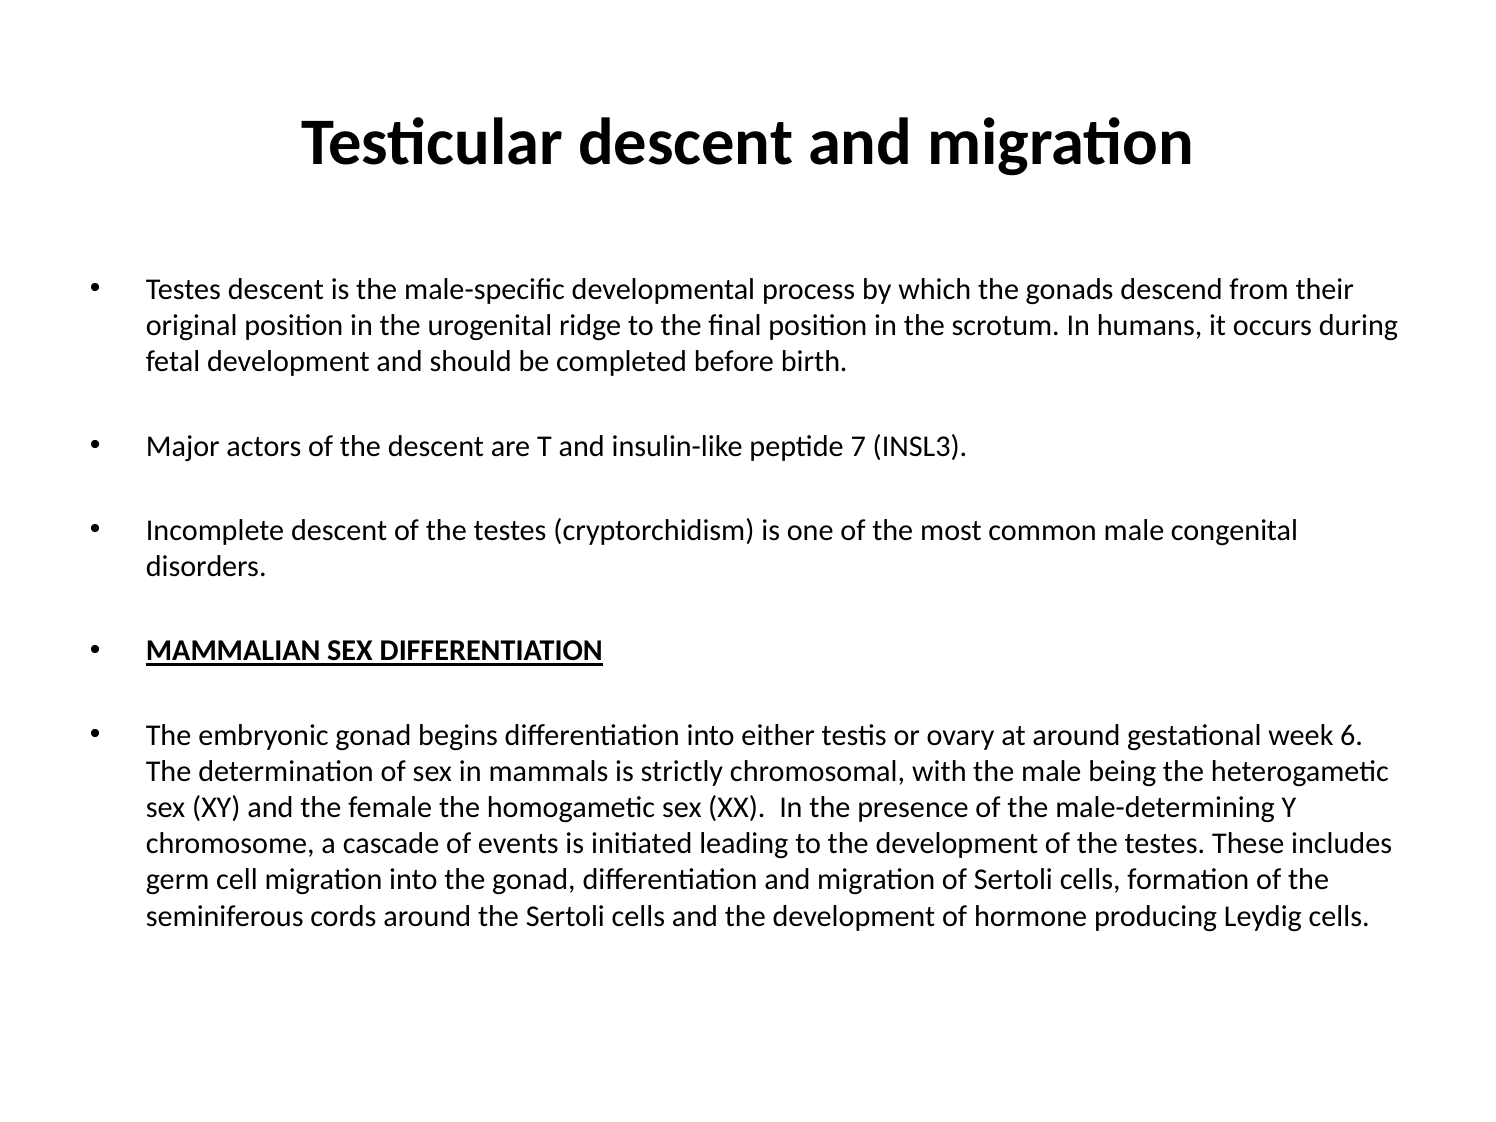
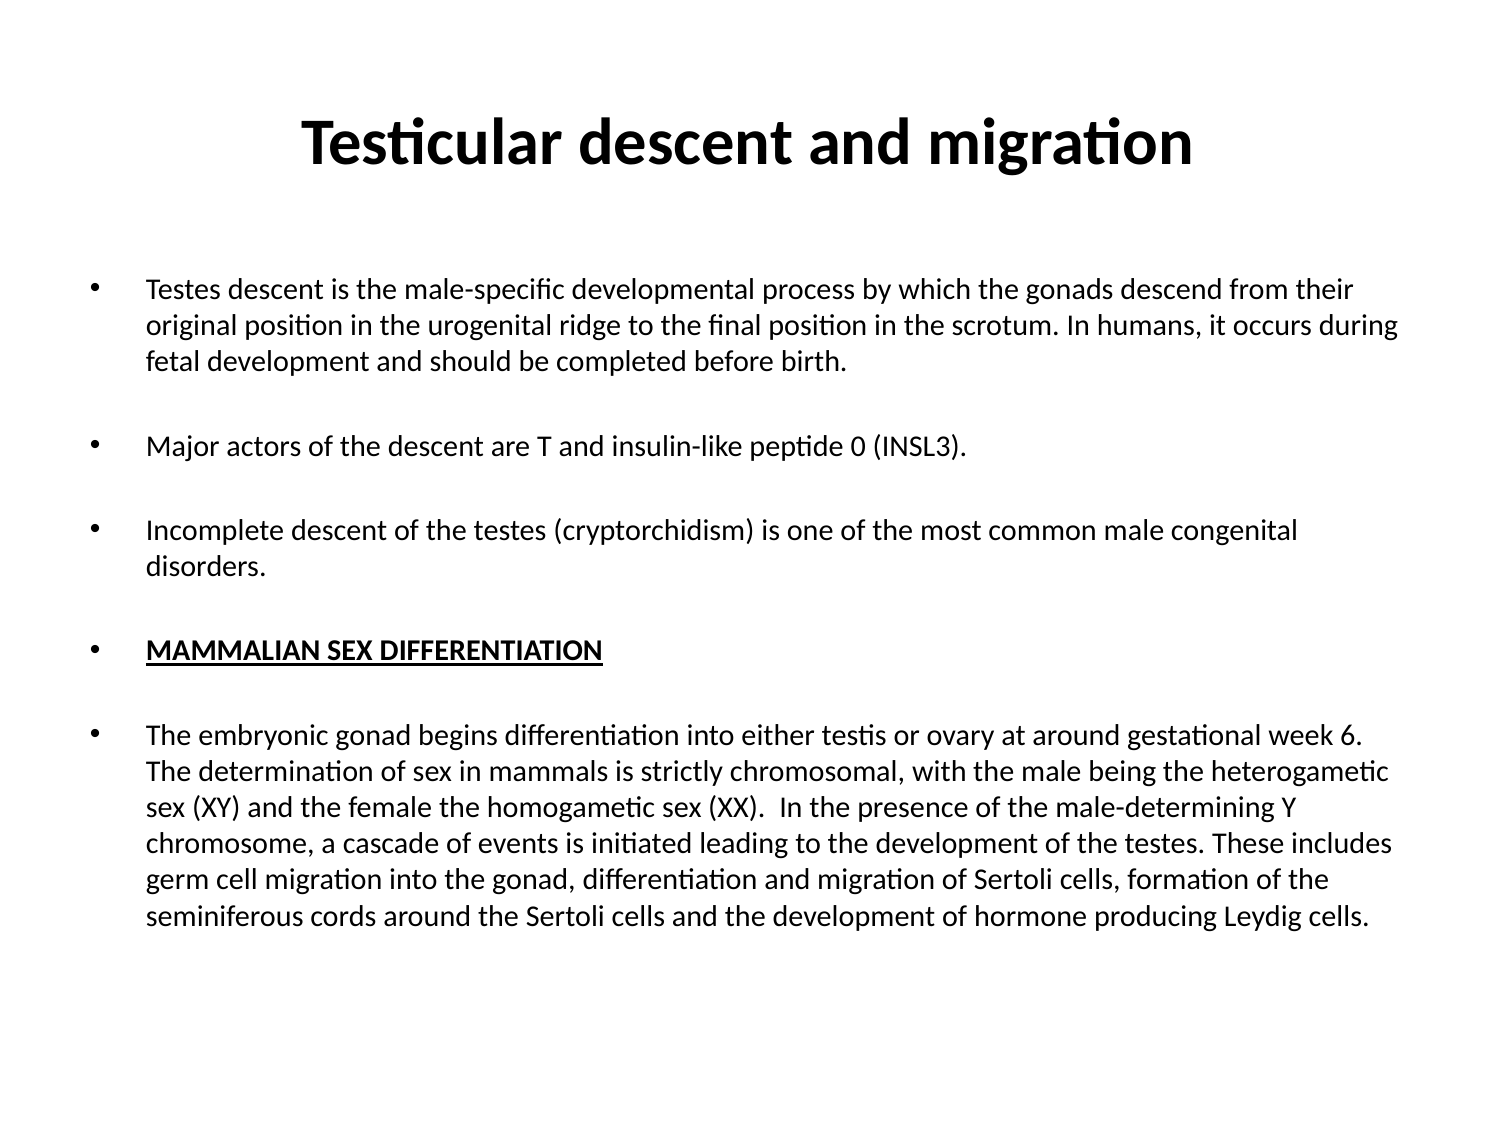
7: 7 -> 0 (858, 446)
